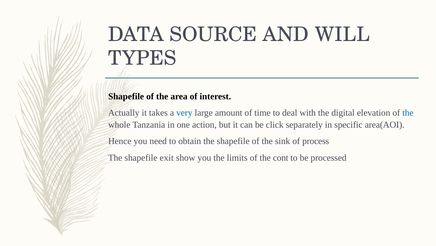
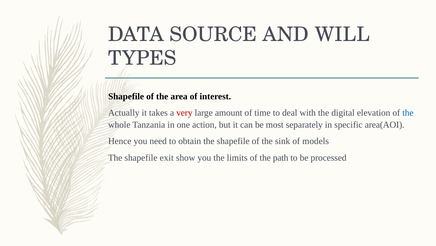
very colour: blue -> red (184, 112)
click: click -> most (275, 125)
process: process -> models (316, 141)
cont: cont -> path (281, 157)
